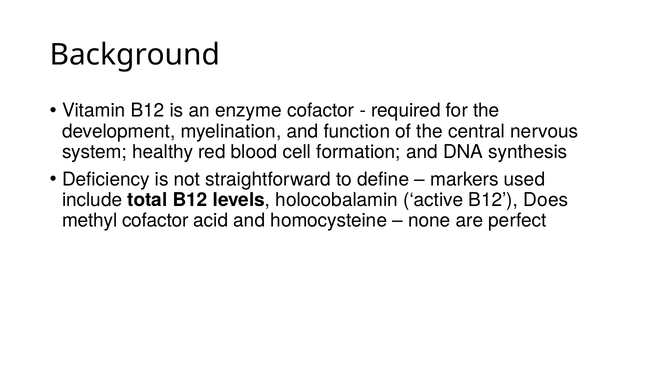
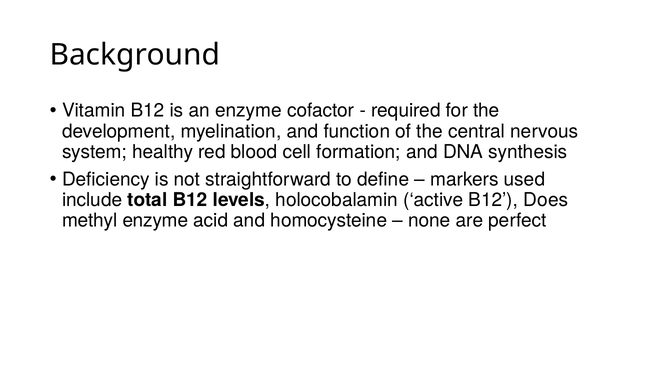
methyl cofactor: cofactor -> enzyme (155, 220)
